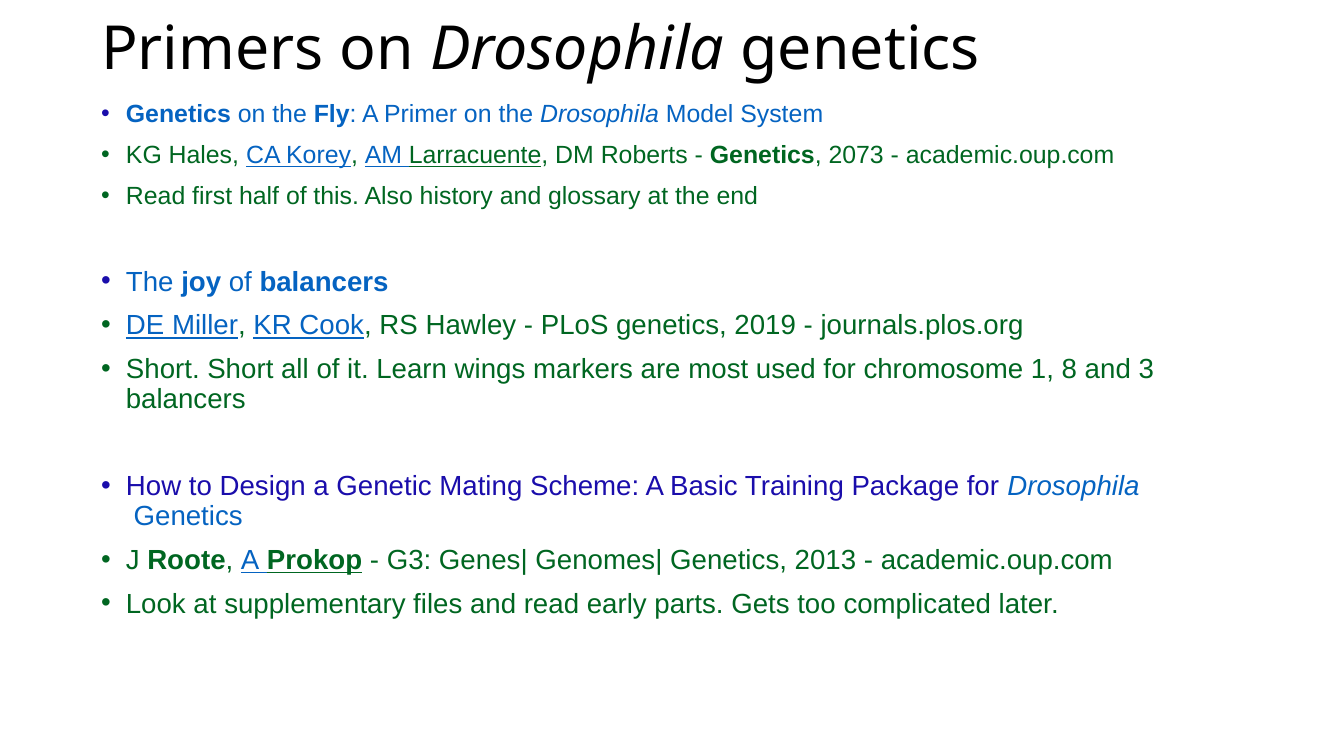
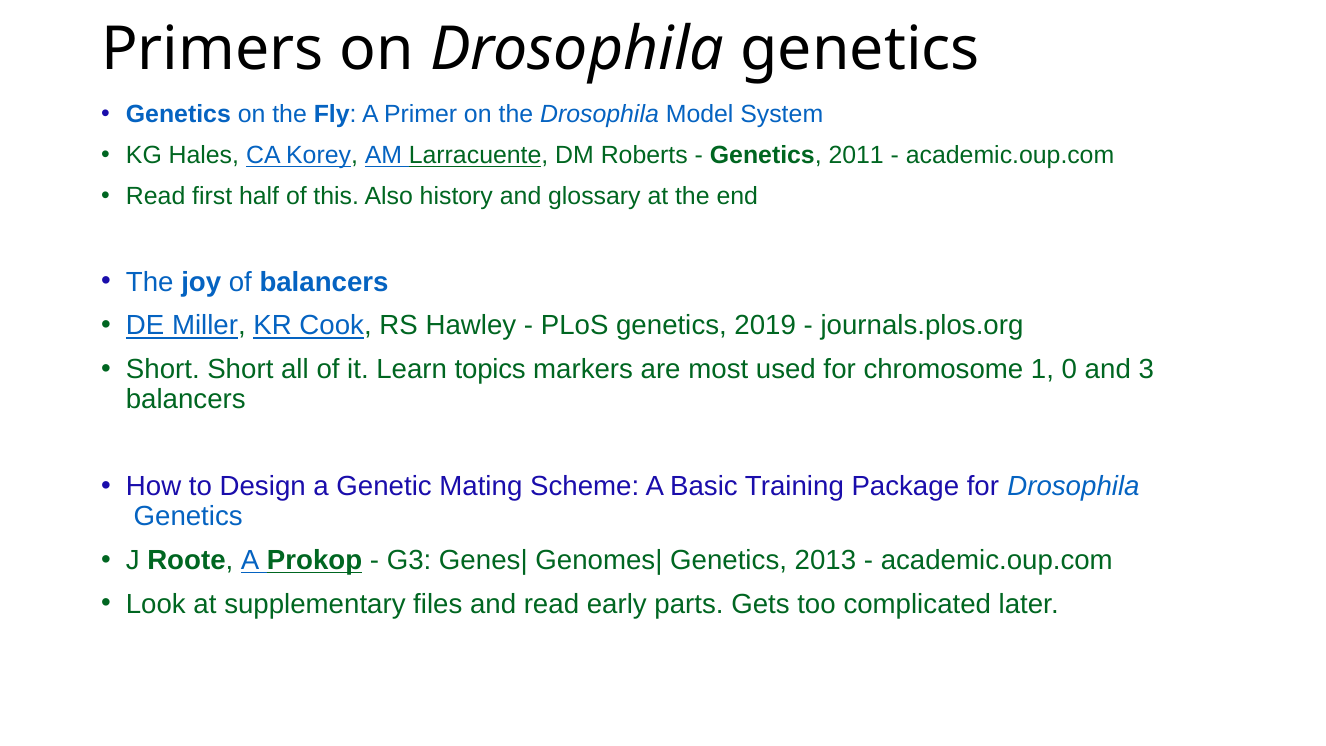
2073: 2073 -> 2011 (856, 155)
wings: wings -> topics (490, 369)
8: 8 -> 0 (1069, 369)
